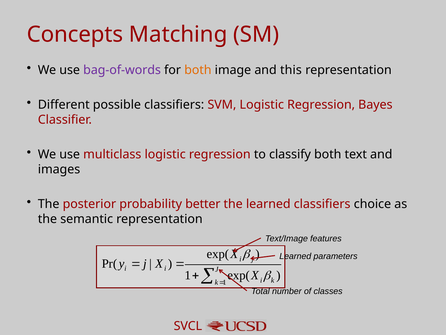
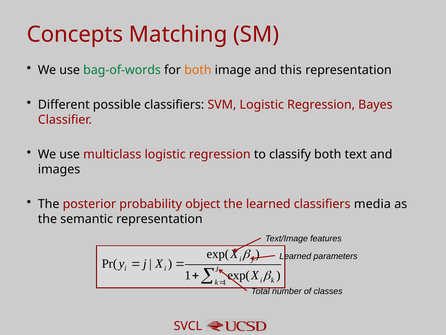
bag-of-words colour: purple -> green (122, 70)
better: better -> object (203, 204)
choice: choice -> media (372, 204)
